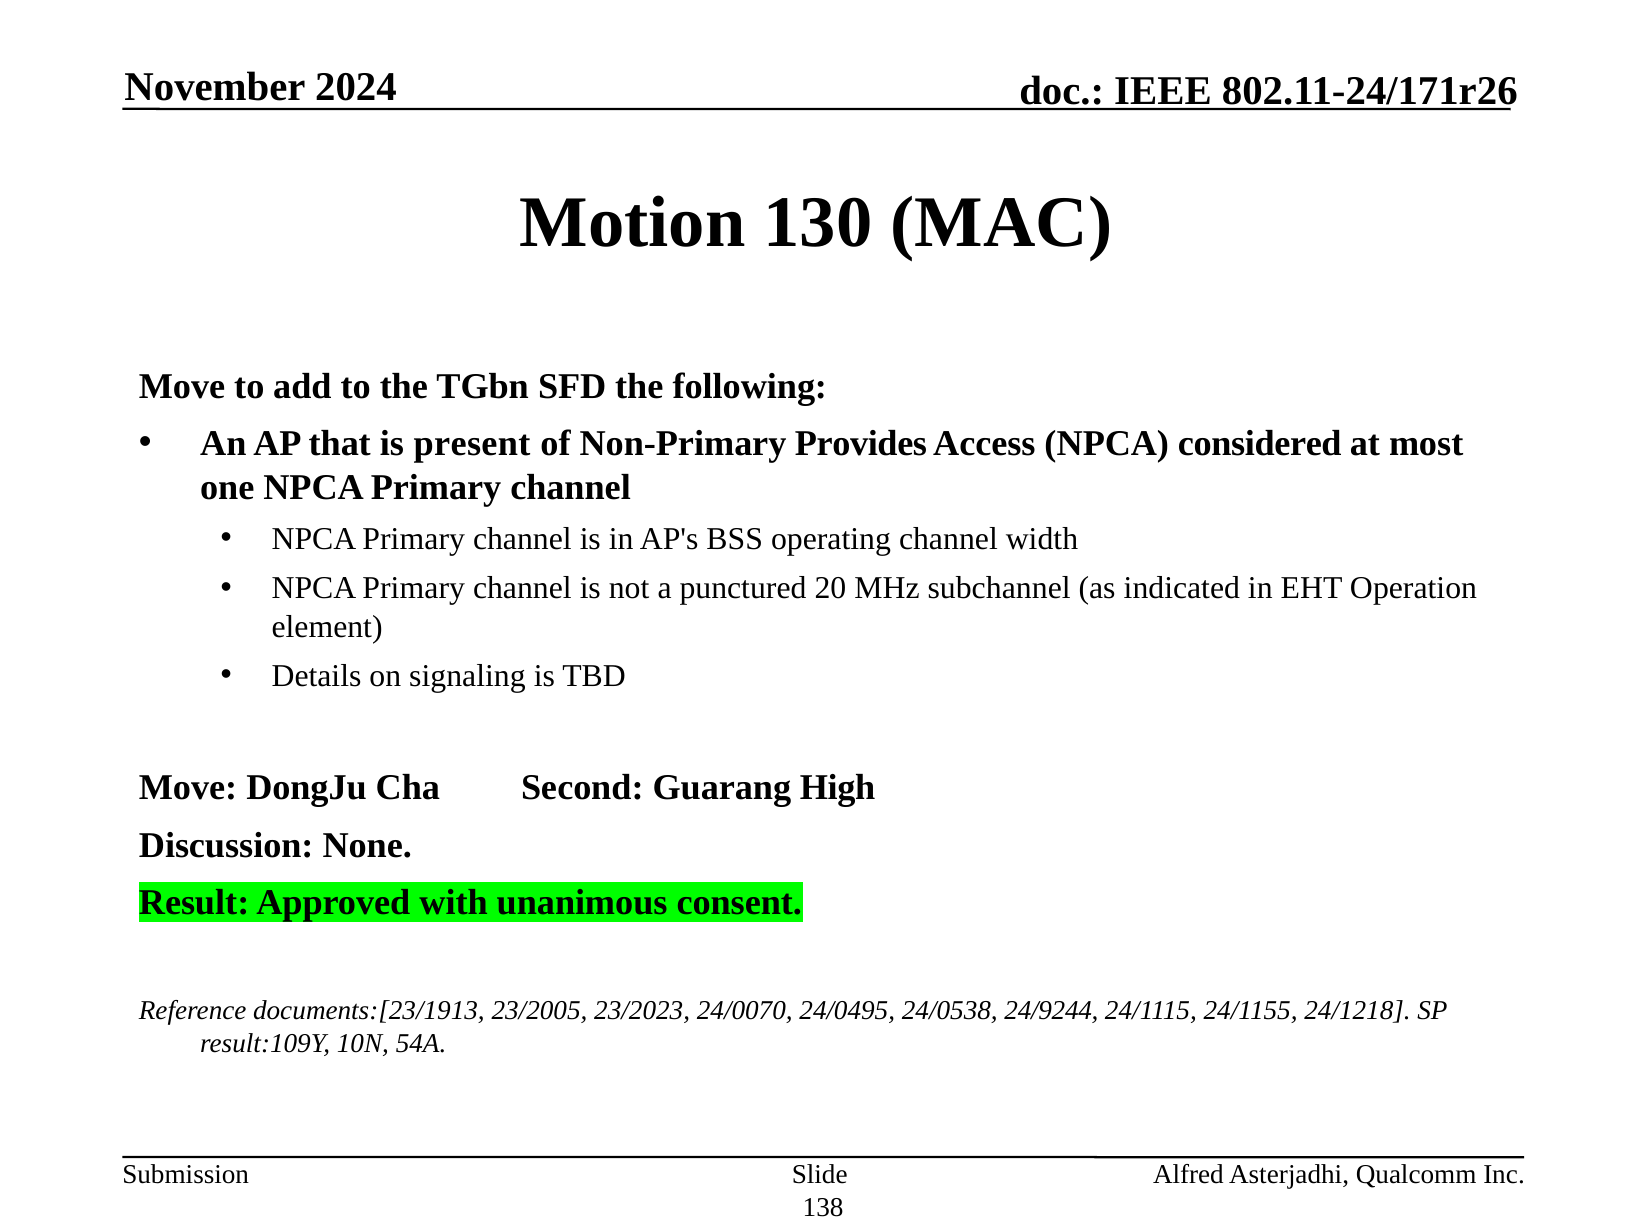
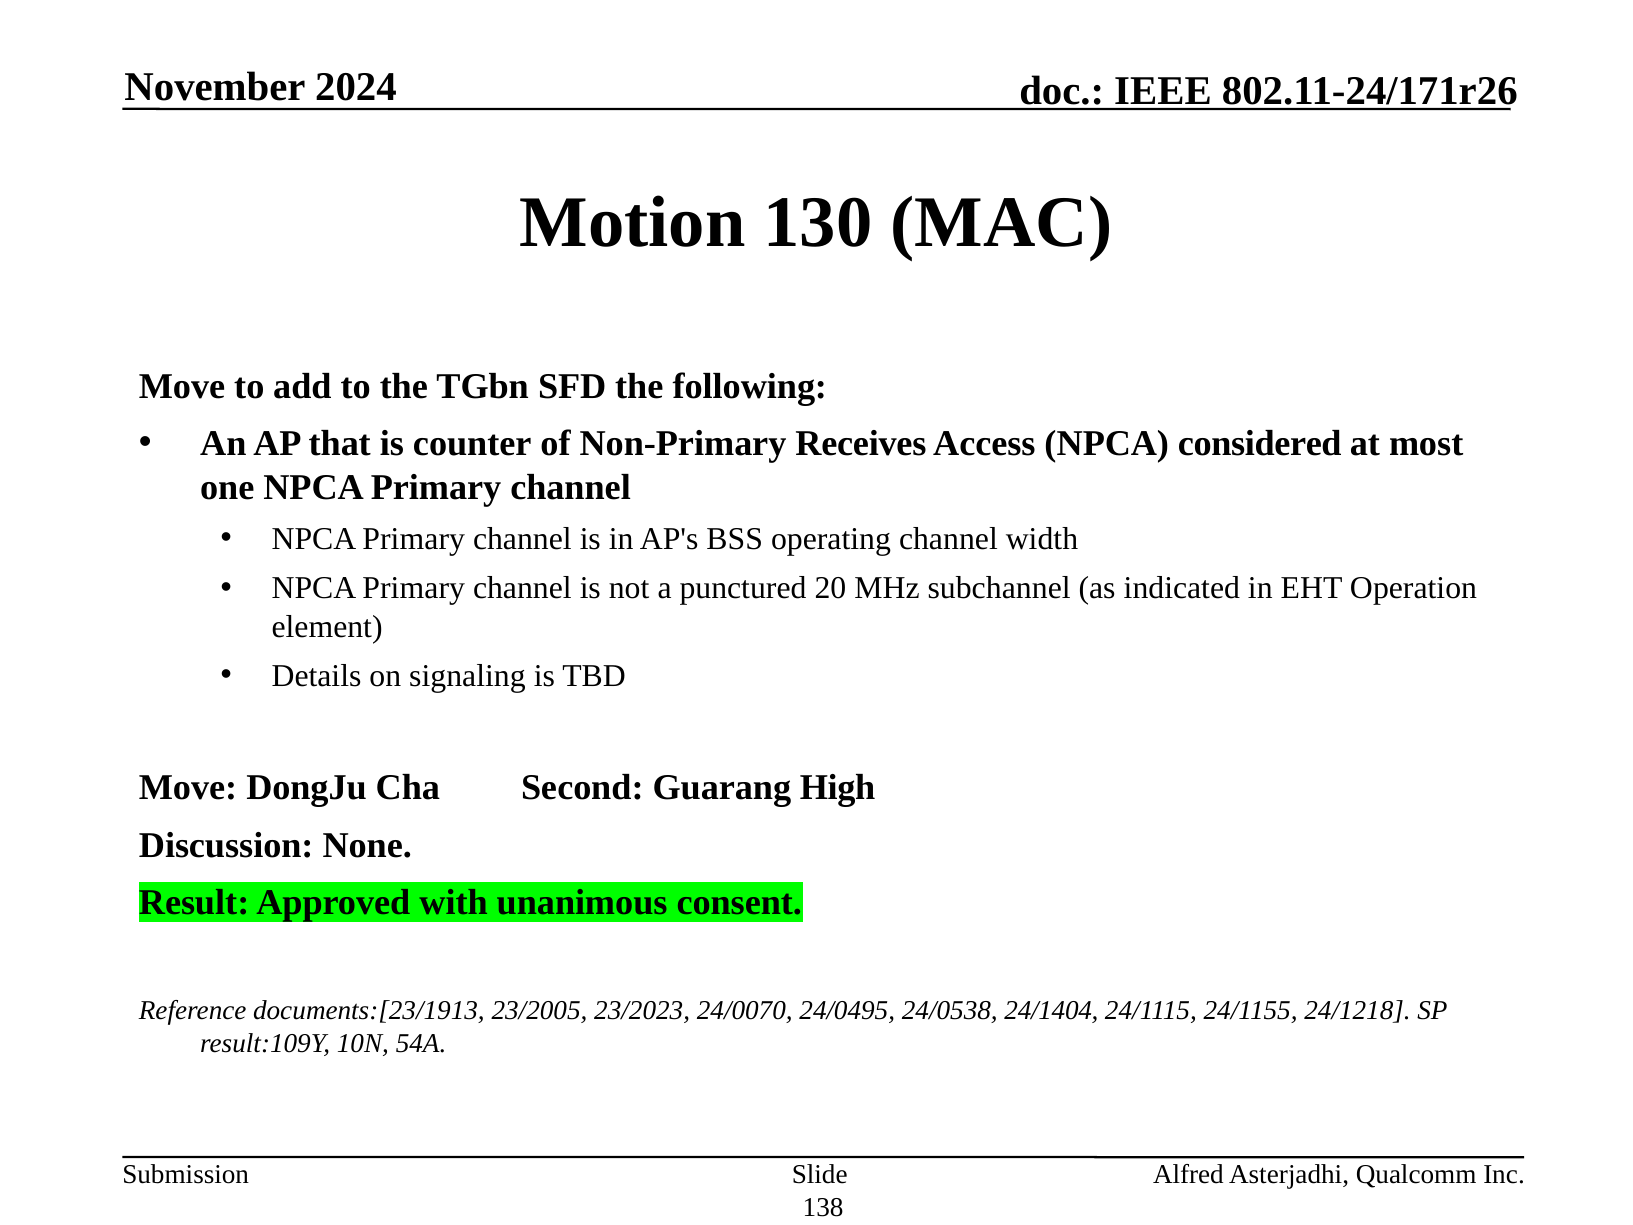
present: present -> counter (472, 443)
Provides: Provides -> Receives (861, 443)
24/9244: 24/9244 -> 24/1404 (1052, 1010)
